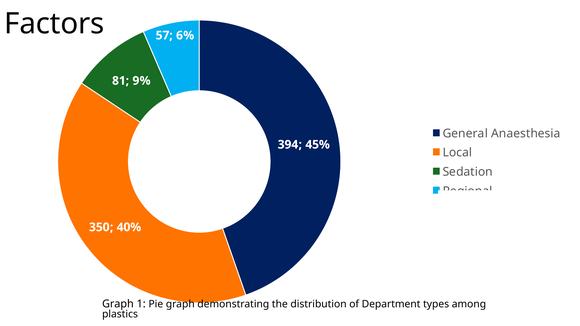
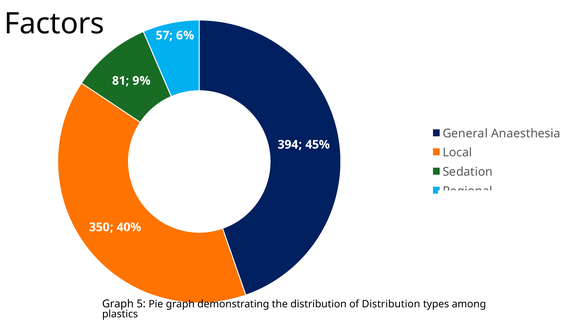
1: 1 -> 5 (141, 304)
of Department: Department -> Distribution (391, 304)
